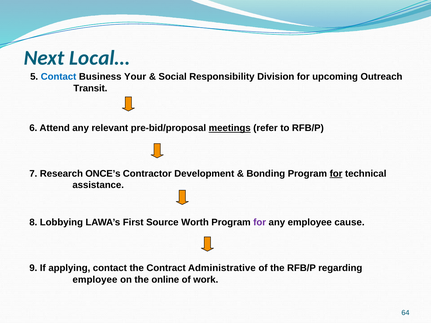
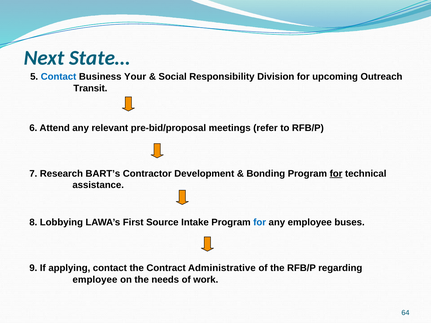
Local…: Local… -> State… (100, 58)
meetings underline: present -> none (230, 128)
ONCE’s: ONCE’s -> BART’s (103, 174)
Worth: Worth -> Intake (195, 222)
for colour: purple -> blue (260, 222)
cause: cause -> buses (350, 222)
online: online -> needs (165, 280)
